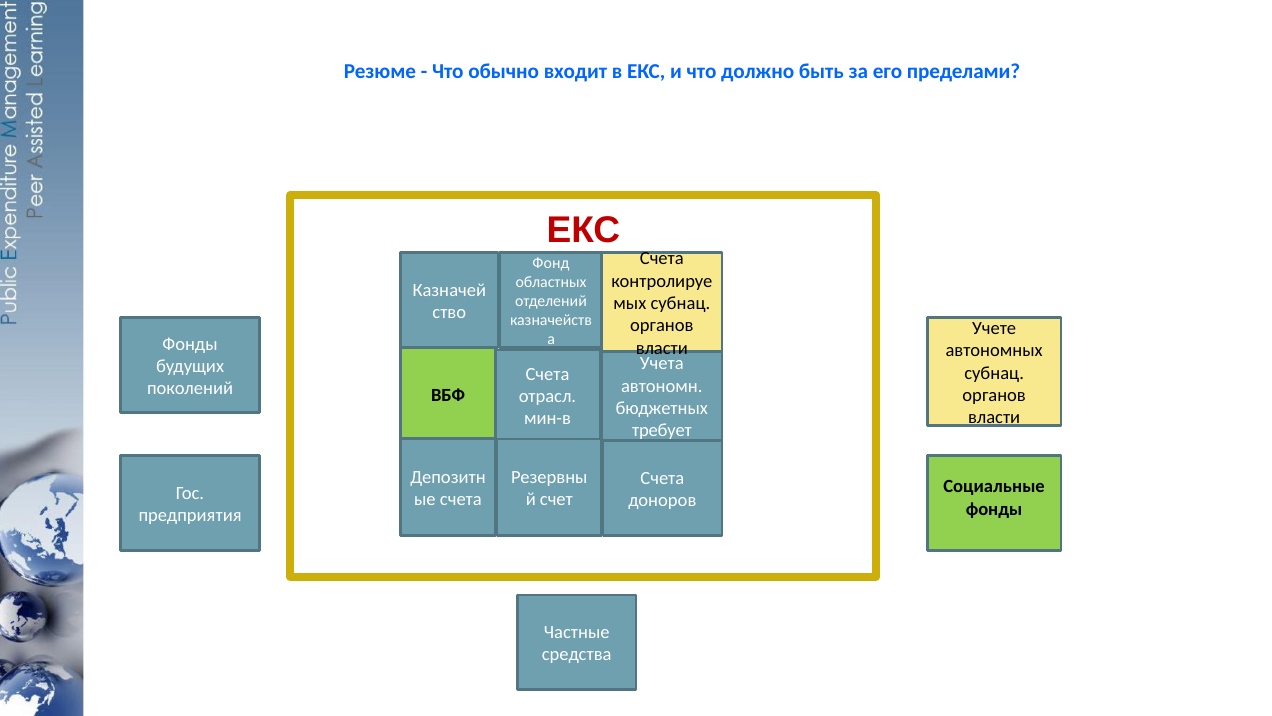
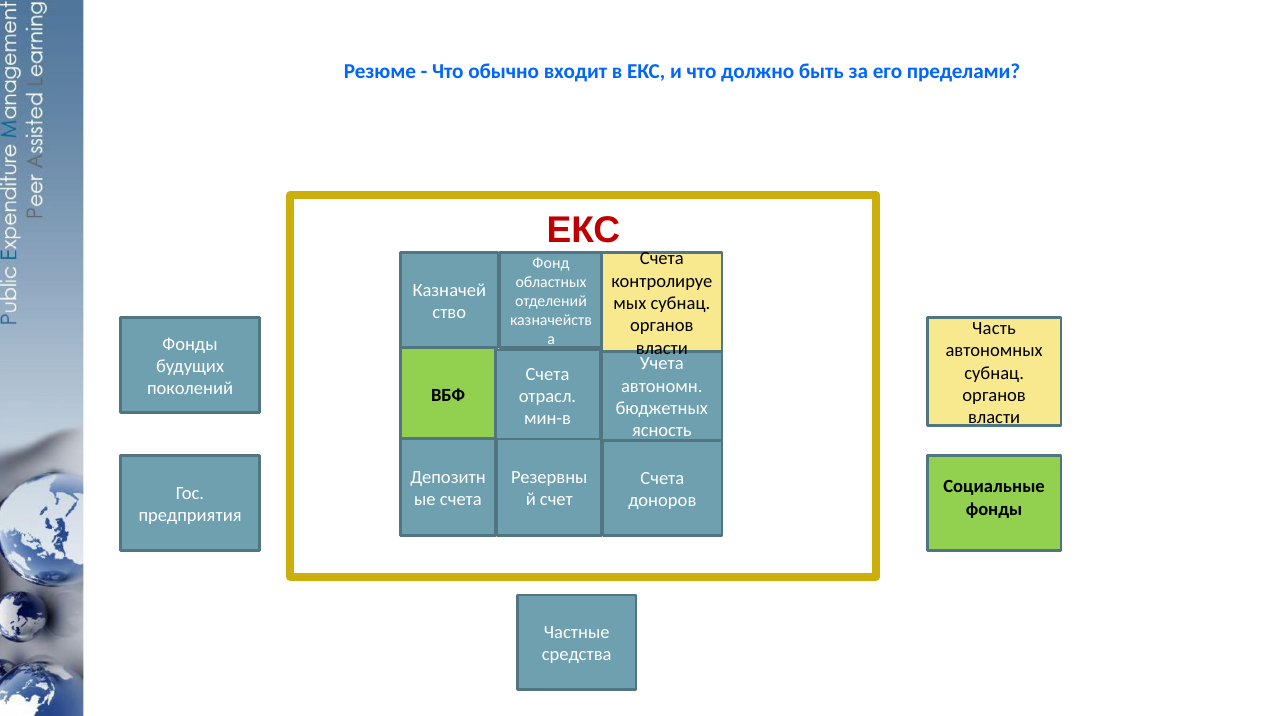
Учете: Учете -> Часть (994, 328)
требует: требует -> ясность (662, 430)
